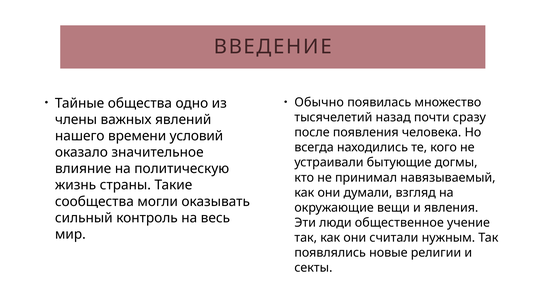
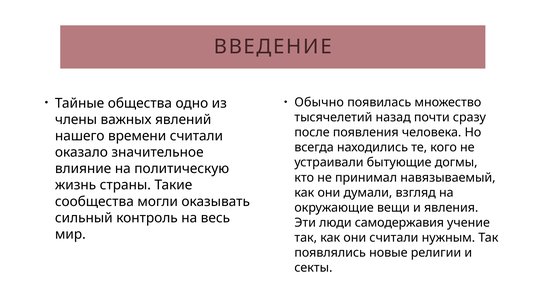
времени условий: условий -> считали (196, 136)
общественное: общественное -> самодержавия (399, 222)
